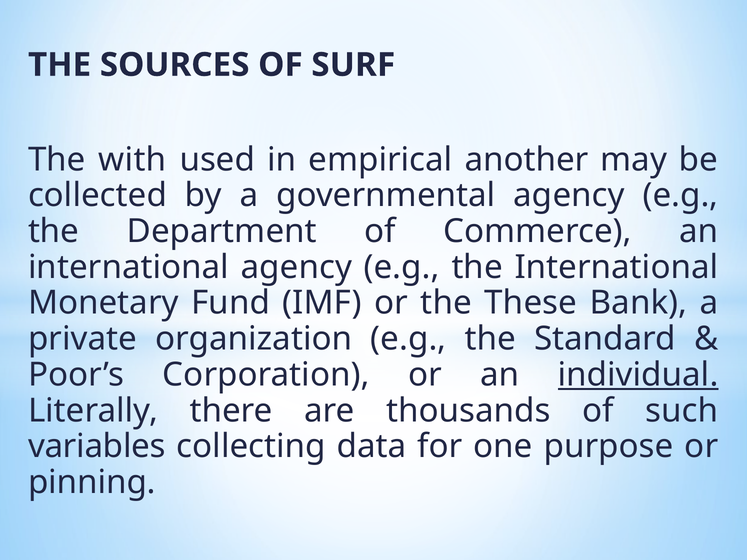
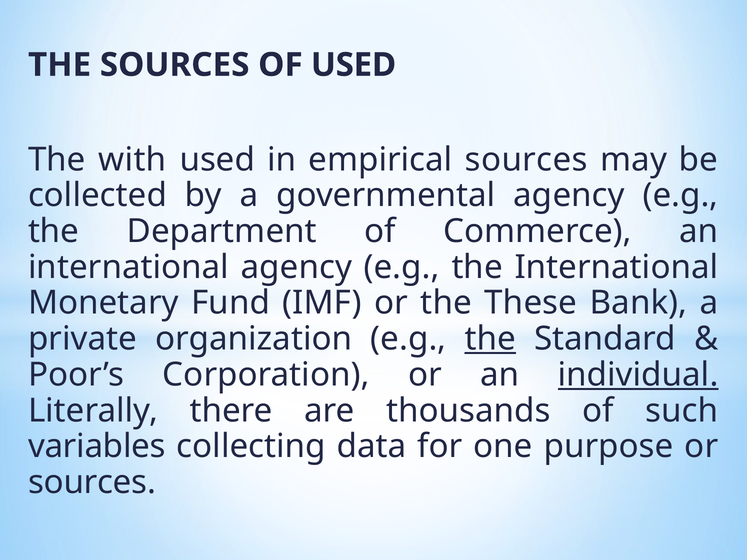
OF SURF: SURF -> USED (354, 65)
empirical another: another -> sources (526, 160)
the underline: none -> present (490, 339)
pinning: pinning -> sources (92, 483)
